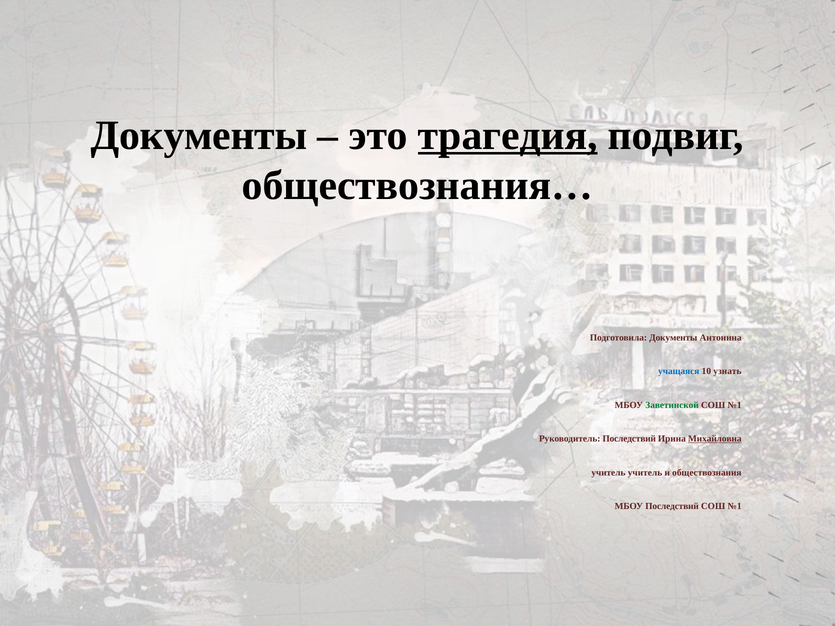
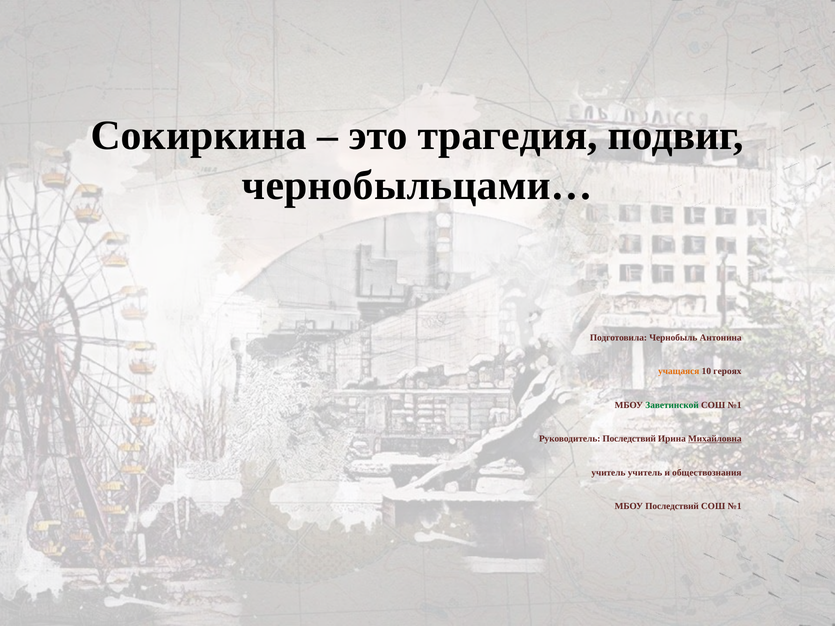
Документы: Документы -> Сокиркина (199, 135)
трагедия underline: present -> none (508, 135)
обществознания…: обществознания… -> чернобыльцами… (417, 186)
Подготовила Документы: Документы -> Чернобыль (673, 338)
учащаяся colour: blue -> orange (679, 372)
узнать: узнать -> героях (727, 372)
